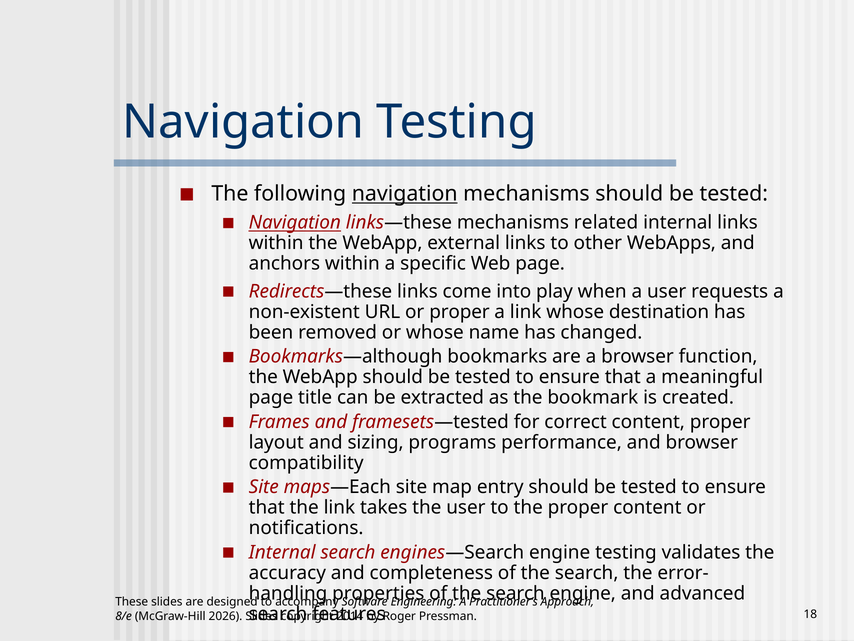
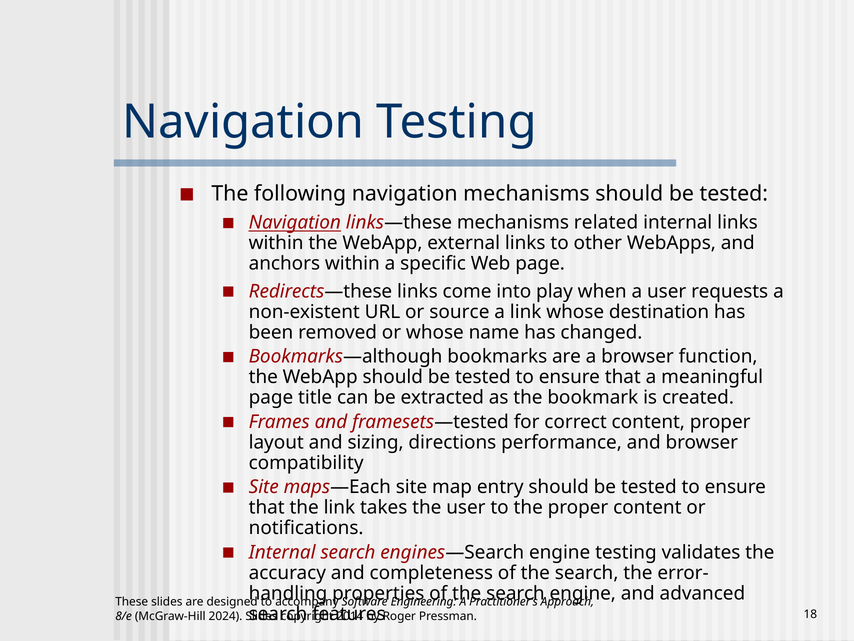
navigation underline: present -> none (405, 194)
or proper: proper -> source (459, 312)
programs: programs -> directions (452, 442)
2026: 2026 -> 2024 (226, 616)
